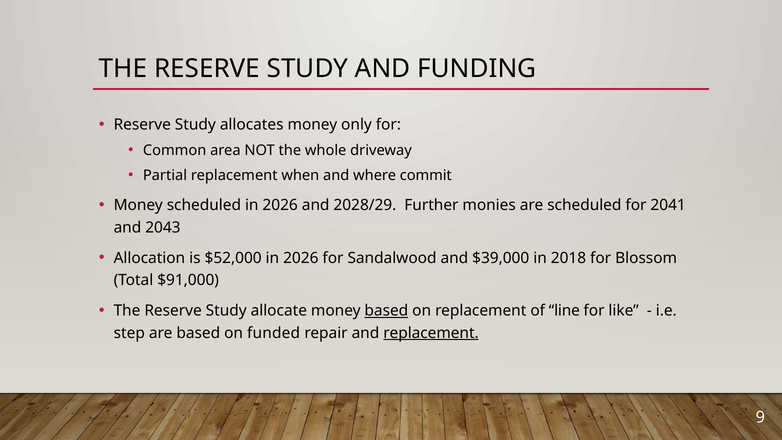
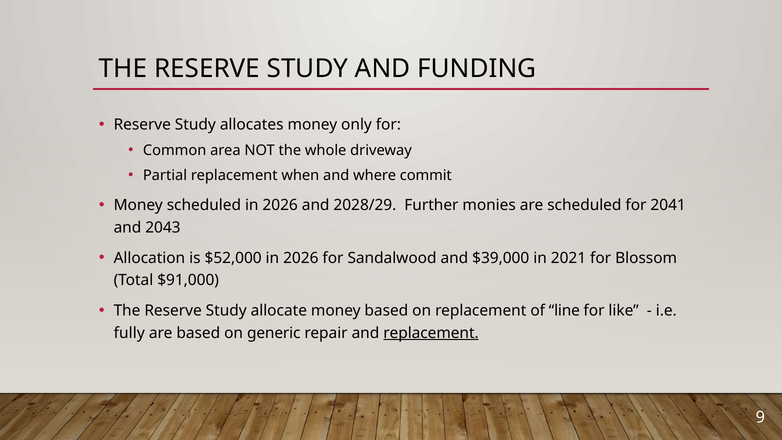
2018: 2018 -> 2021 (568, 258)
based underline: present -> none (386, 311)
step: step -> fully (129, 333)
funded: funded -> generic (274, 333)
